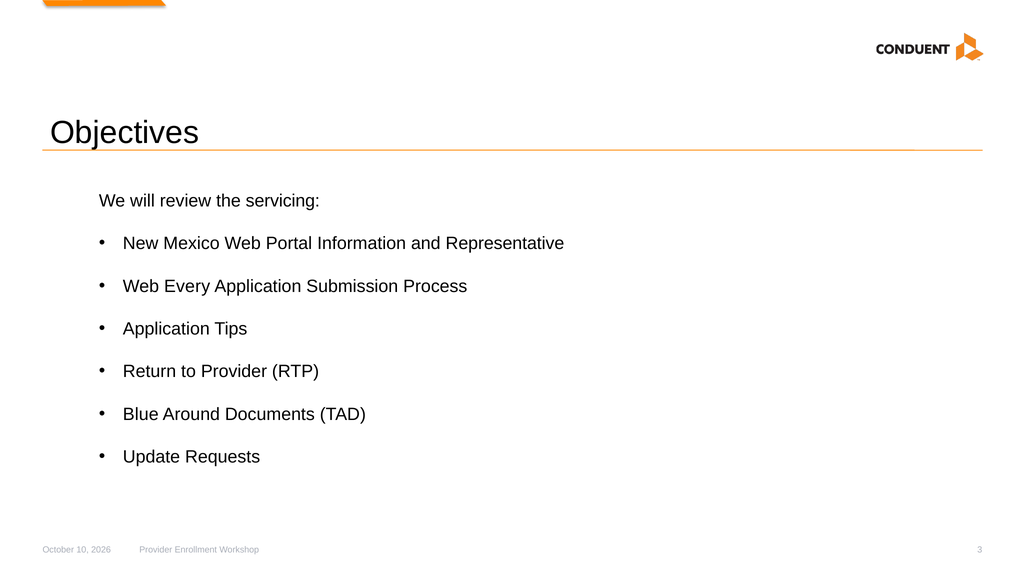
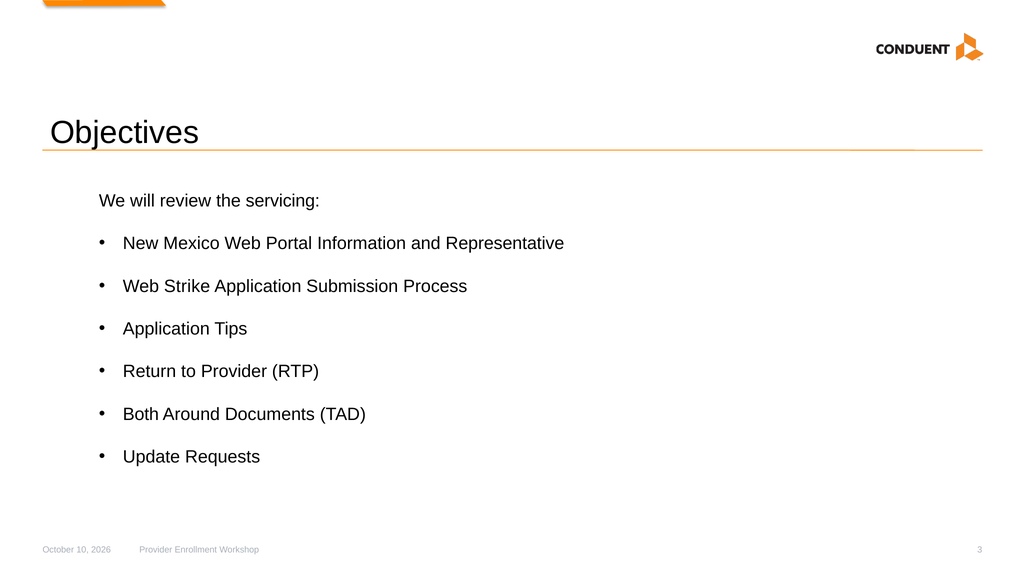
Every: Every -> Strike (187, 286)
Blue: Blue -> Both (141, 414)
